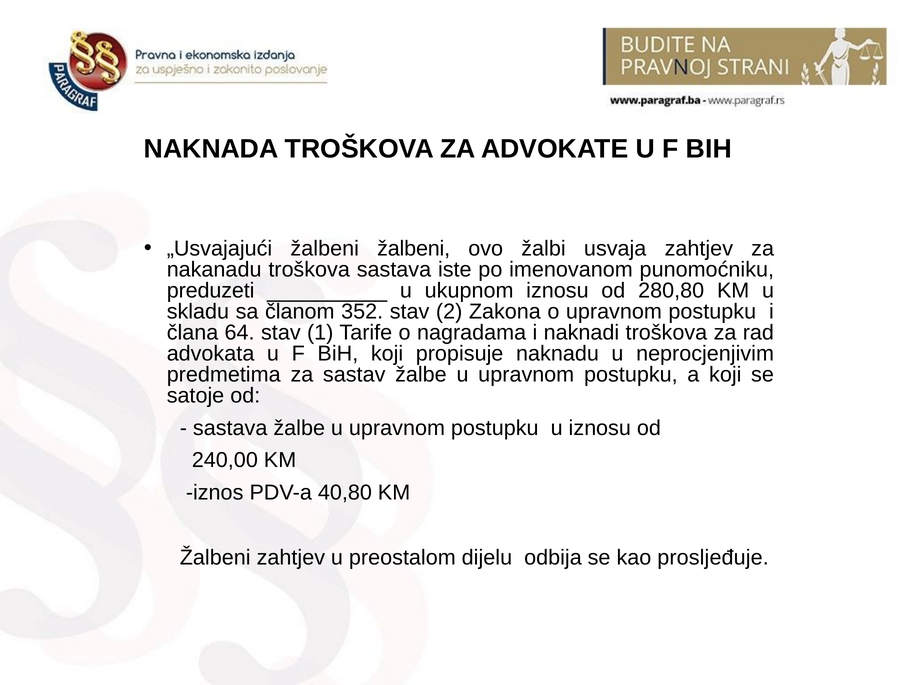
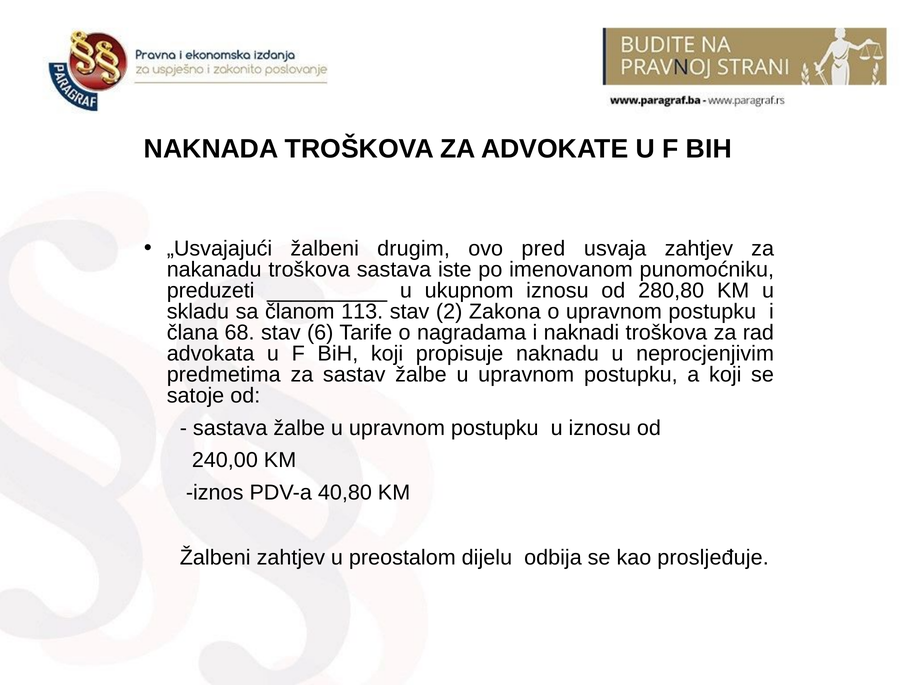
žalbeni žalbeni: žalbeni -> drugim (414, 249)
žalbi: žalbi -> pred (543, 249)
352: 352 -> 113 (362, 312)
64: 64 -> 68 (240, 333)
1: 1 -> 6 (320, 333)
